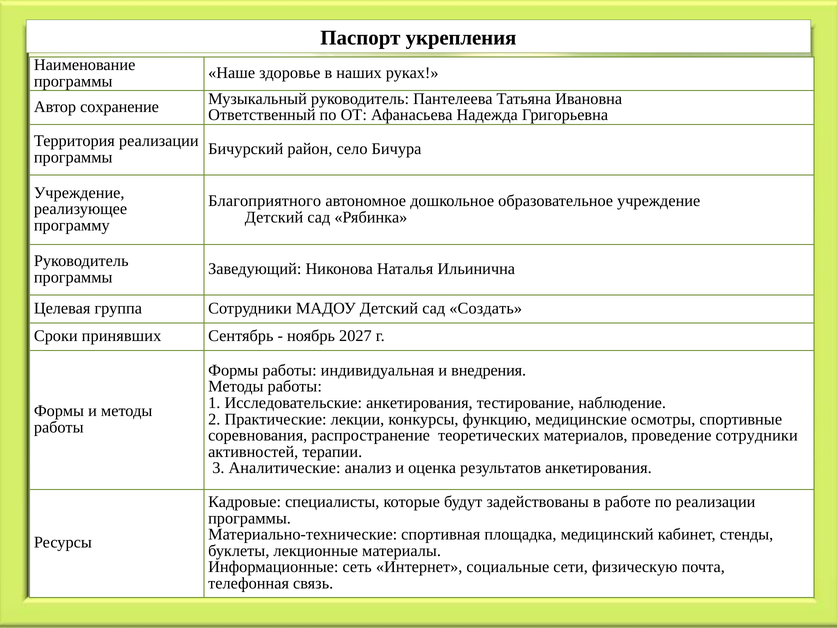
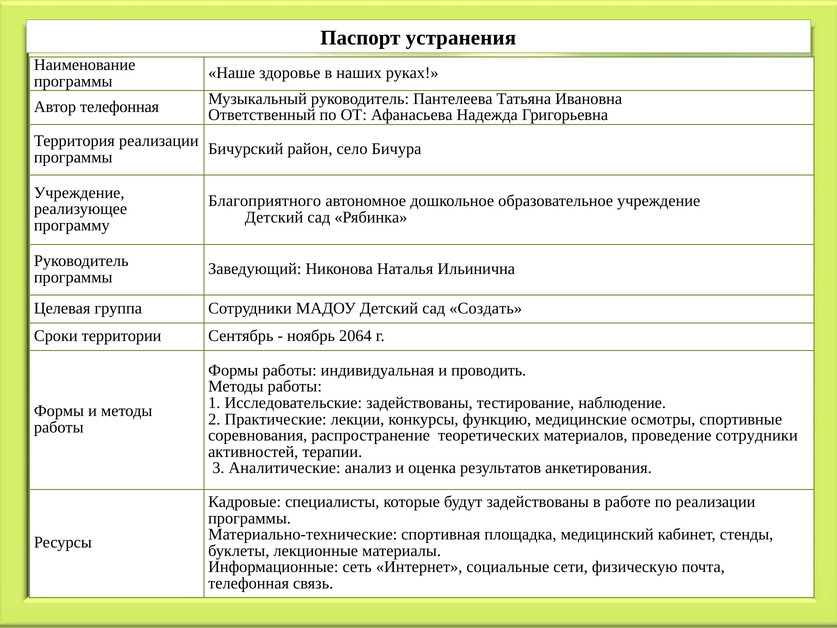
укрепления: укрепления -> устранения (461, 38)
Автор сохранение: сохранение -> телефонная (120, 107)
принявших: принявших -> территории (122, 336)
2027: 2027 -> 2064 (355, 336)
внедрения: внедрения -> проводить (489, 370)
Исследовательские анкетирования: анкетирования -> задействованы (419, 403)
